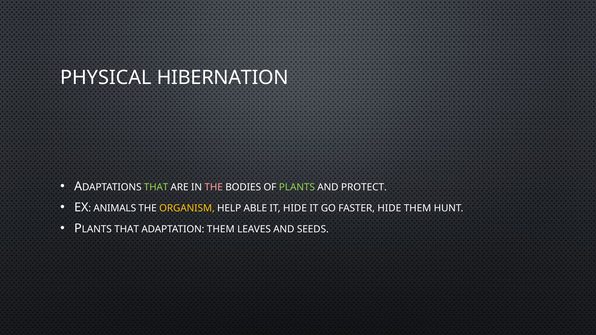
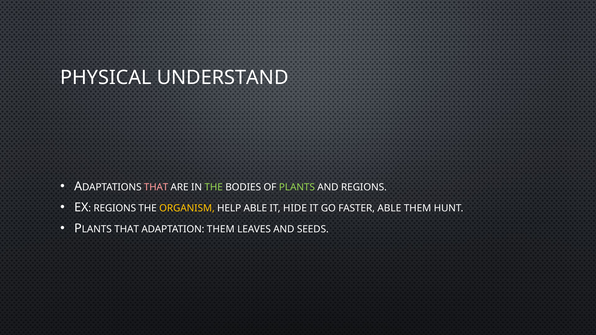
HIBERNATION: HIBERNATION -> UNDERSTAND (223, 78)
THAT colour: light green -> pink (156, 187)
THE colour: pink -> light green (214, 187)
AND PROTECT: PROTECT -> REGIONS (364, 187)
ANIMALS: ANIMALS -> REGIONS (115, 208)
FASTER HIDE: HIDE -> ABLE (389, 208)
